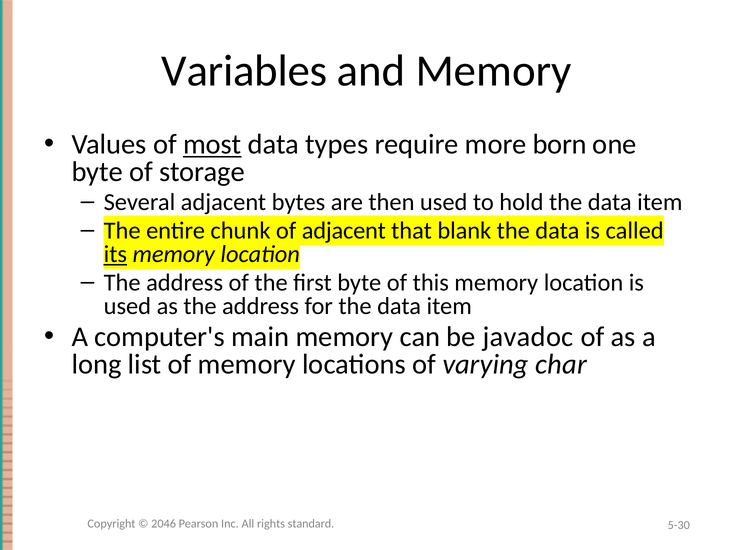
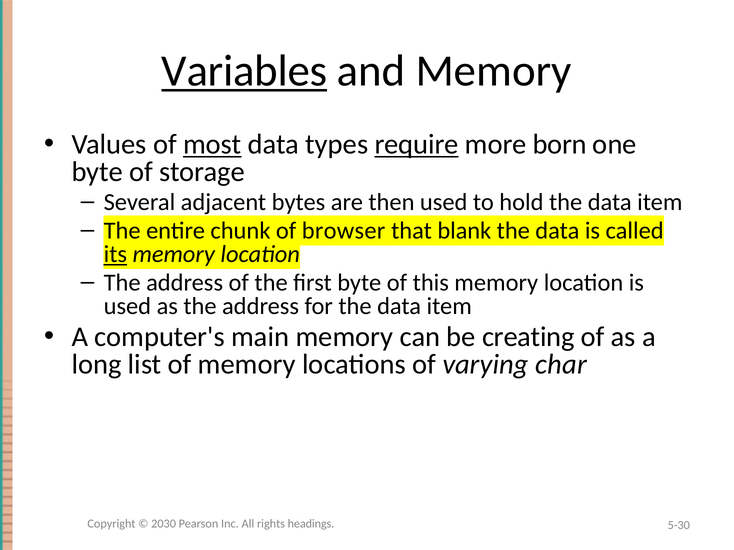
Variables underline: none -> present (244, 71)
require underline: none -> present (417, 145)
adjacent: adjacent -> browser (344, 231)
javadoc: javadoc -> creating (528, 337)
2046: 2046 -> 2030 (164, 524)
standard: standard -> headings (311, 524)
